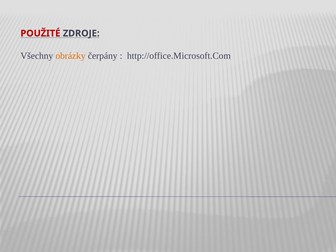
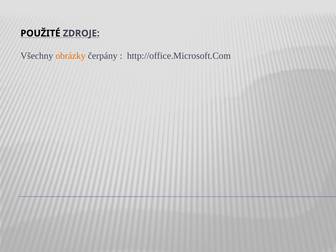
POUŽITÉ colour: red -> black (40, 33)
